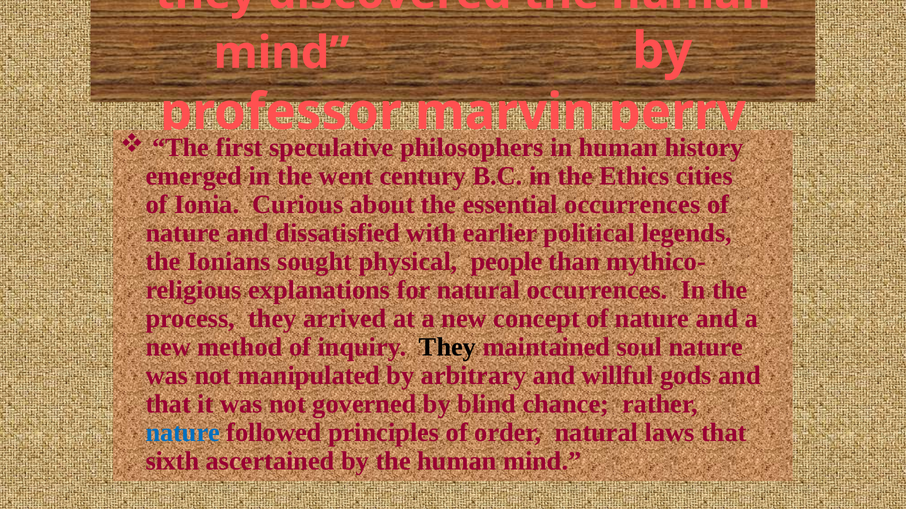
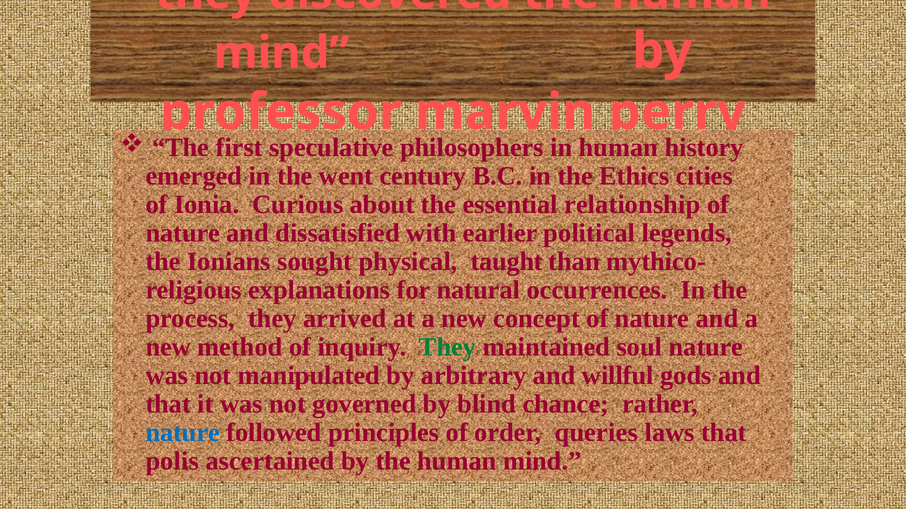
essential occurrences: occurrences -> relationship (632, 205)
people: people -> taught (507, 262)
They colour: black -> green (448, 348)
order natural: natural -> queries (596, 433)
sixth: sixth -> polis (172, 462)
